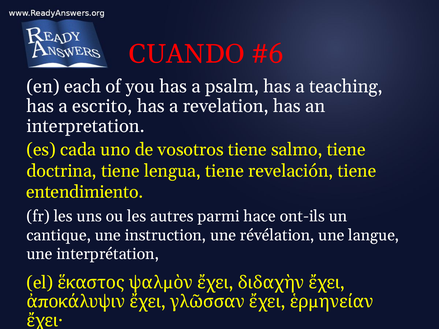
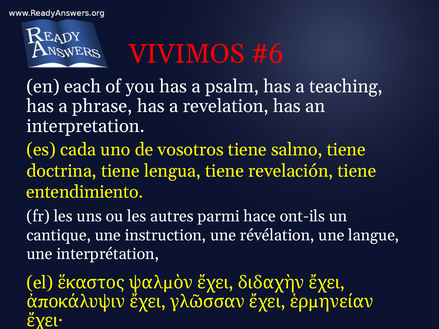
CUANDO: CUANDO -> VIVIMOS (187, 54)
escrito: escrito -> phrase (102, 106)
